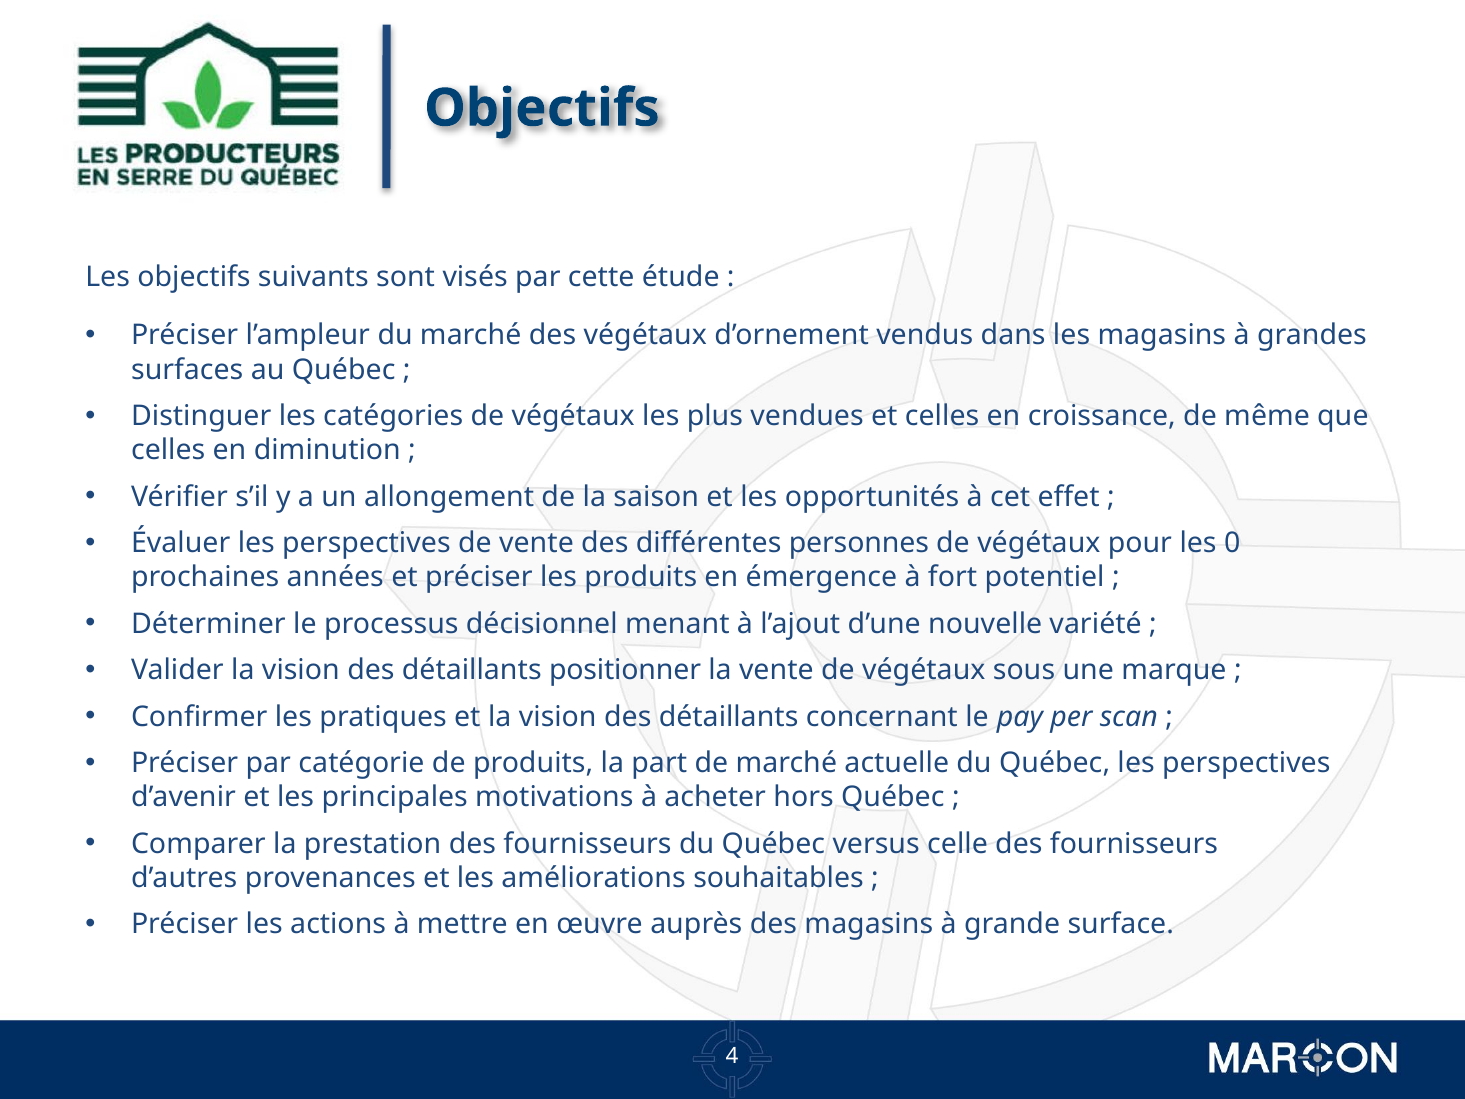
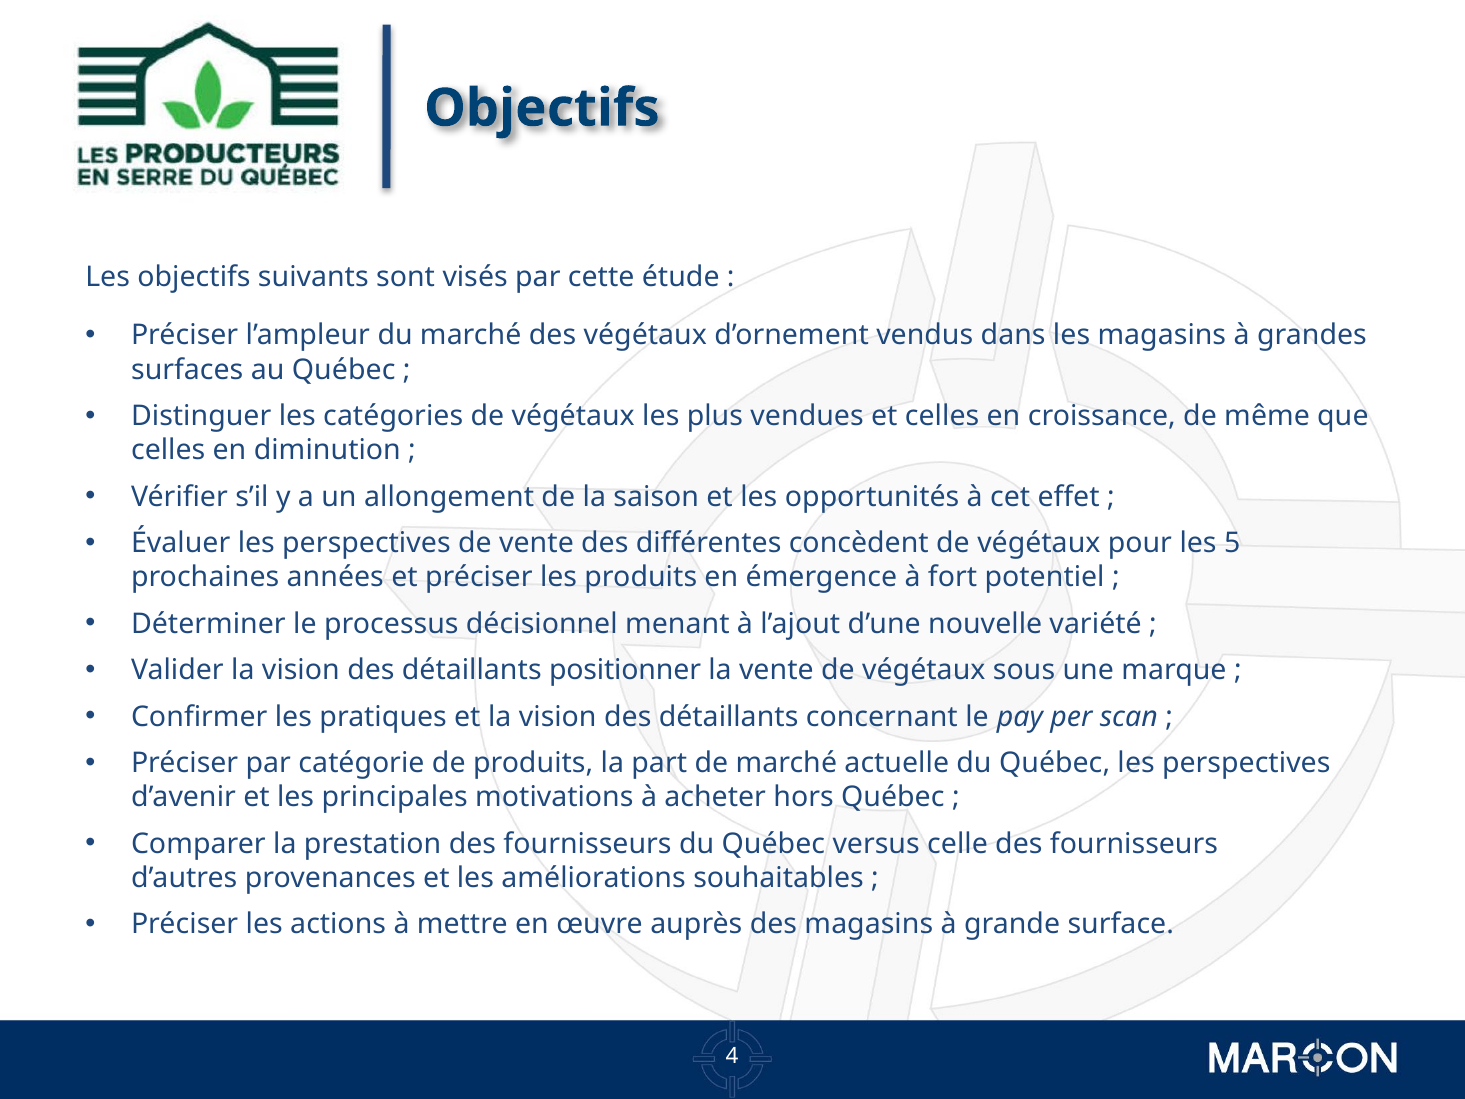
personnes: personnes -> concèdent (859, 543)
0: 0 -> 5 (1232, 543)
